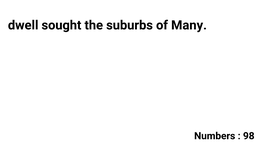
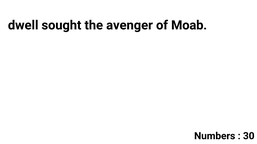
suburbs: suburbs -> avenger (130, 25)
Many: Many -> Moab (189, 25)
98: 98 -> 30 (249, 136)
